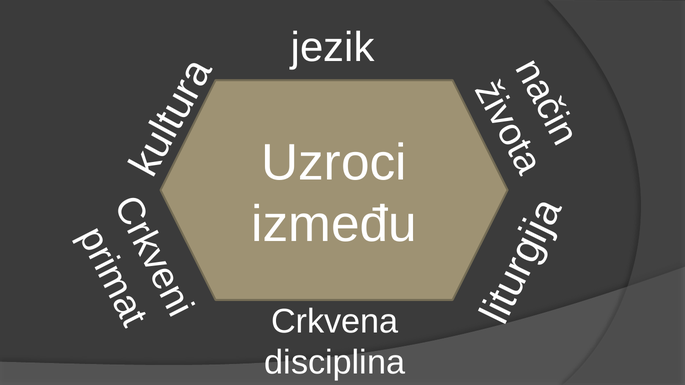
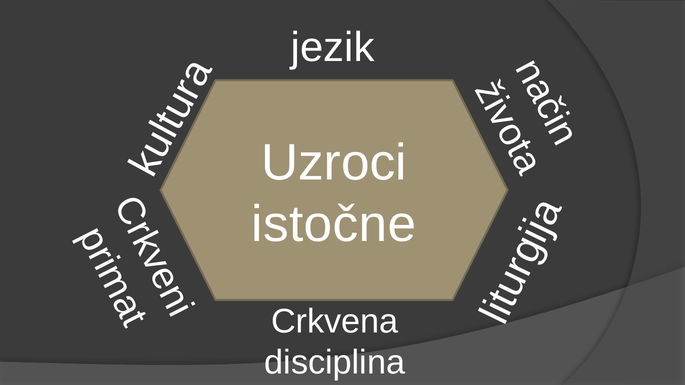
između: između -> istočne (334, 225)
